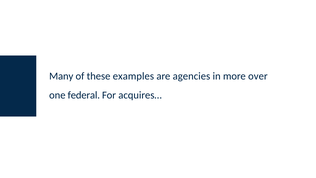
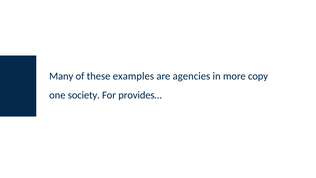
over: over -> copy (258, 76)
federal: federal -> society (84, 95)
acquires…: acquires… -> provides… (140, 95)
